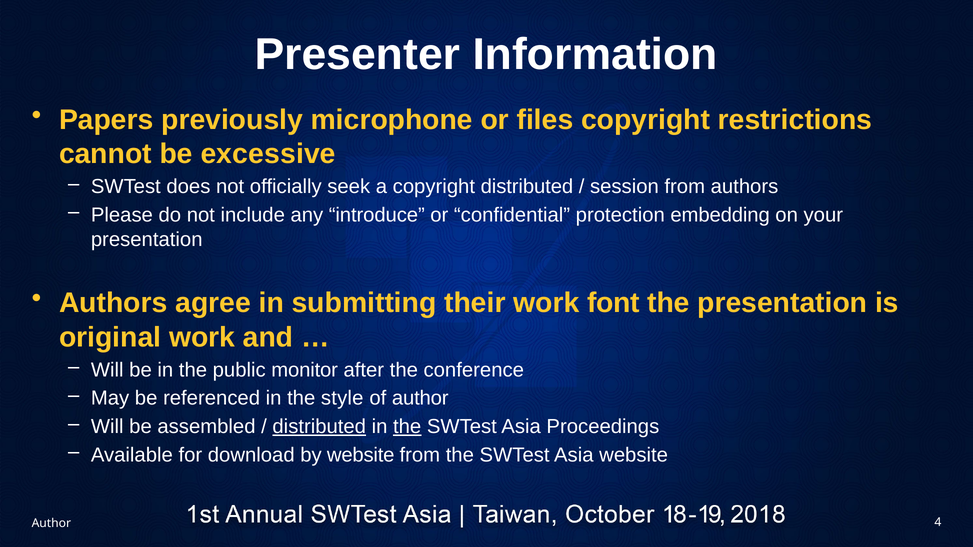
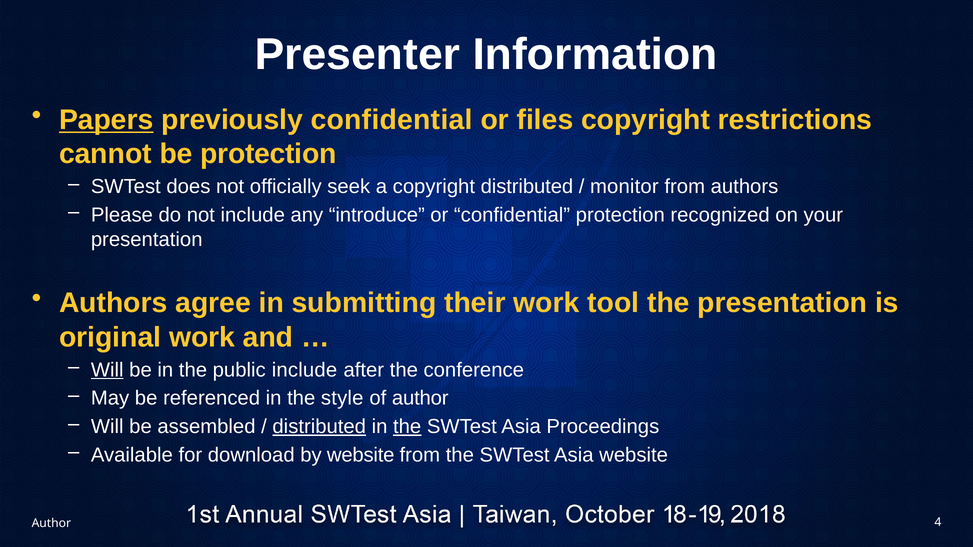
Papers underline: none -> present (106, 120)
previously microphone: microphone -> confidential (392, 120)
be excessive: excessive -> protection (268, 154)
session: session -> monitor (624, 187)
embedding: embedding -> recognized (720, 215)
font: font -> tool (613, 303)
Will underline: none -> present (107, 370)
public monitor: monitor -> include (304, 370)
